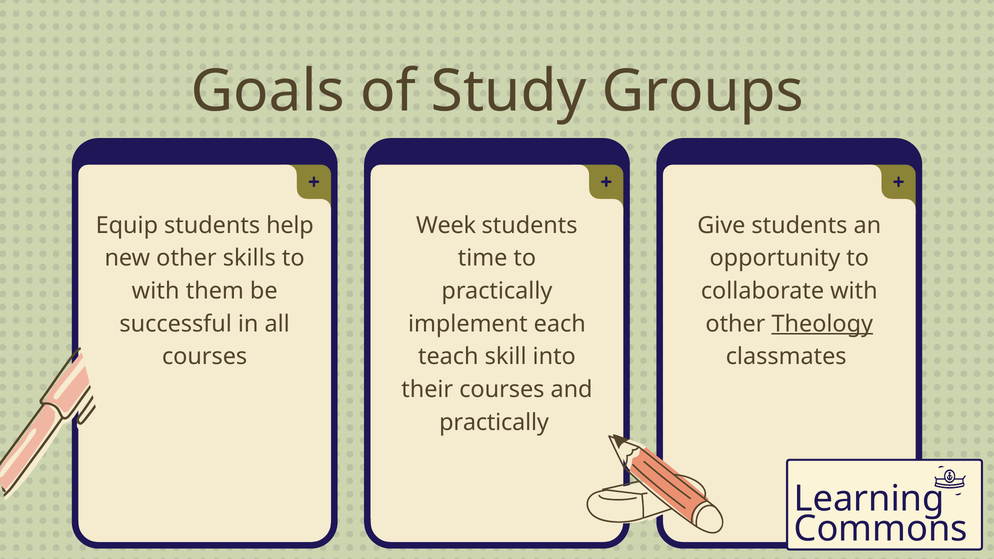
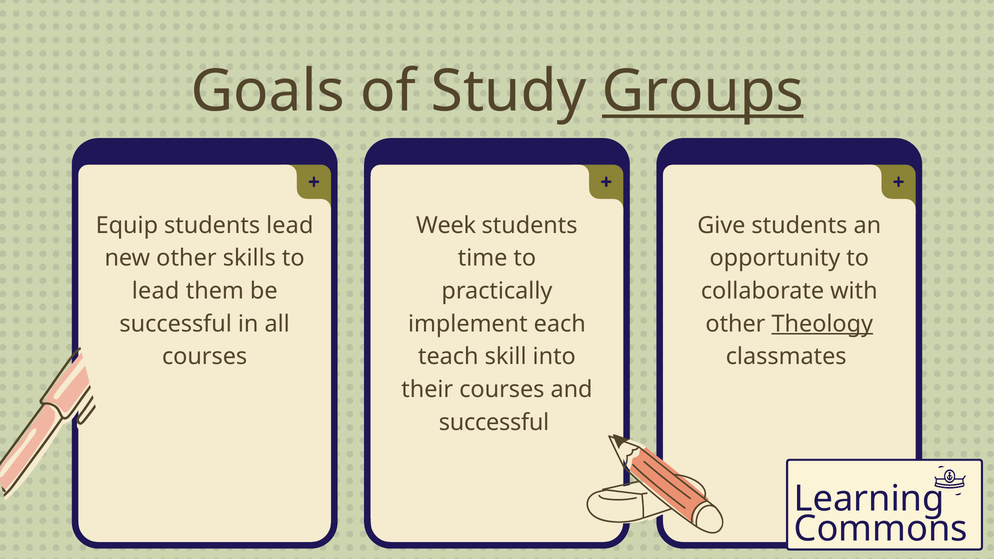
Groups underline: none -> present (703, 91)
students help: help -> lead (290, 225)
with: with -> lead (156, 291)
practically: practically -> successful (494, 422)
